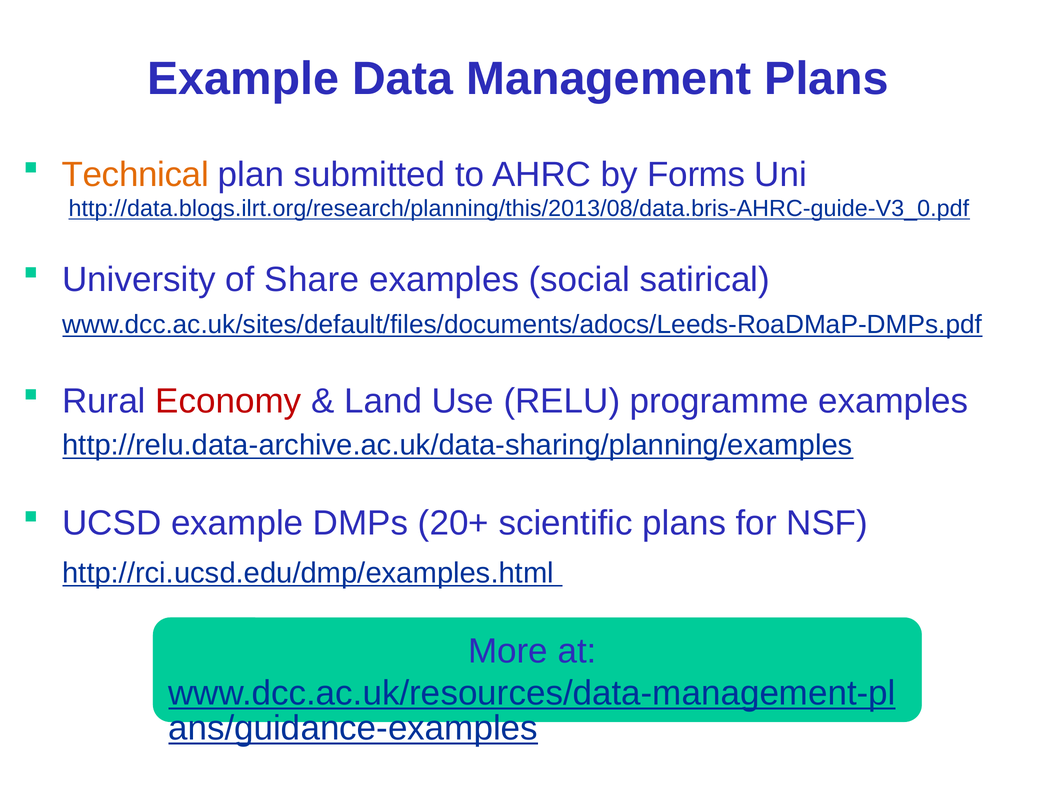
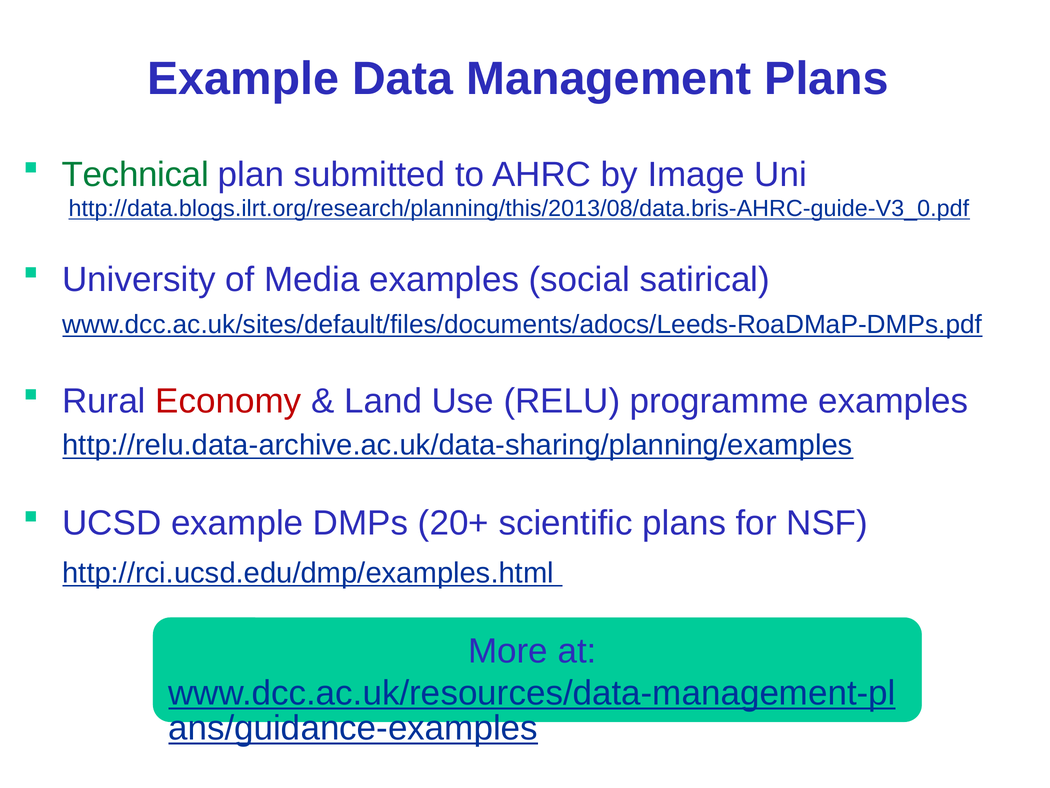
Technical colour: orange -> green (135, 174)
Forms: Forms -> Image (696, 174)
Share: Share -> Media (312, 279)
